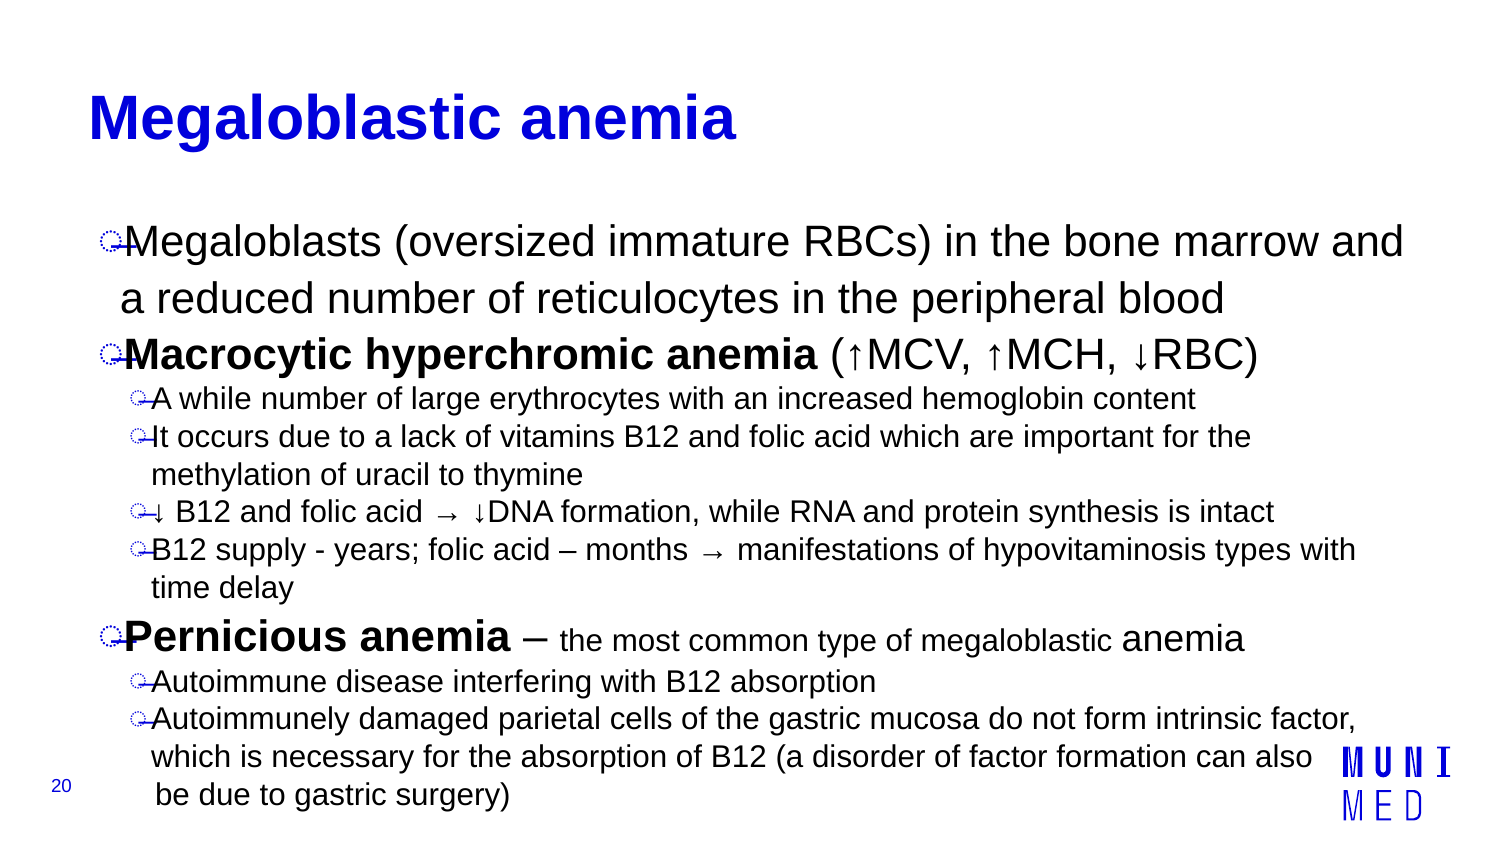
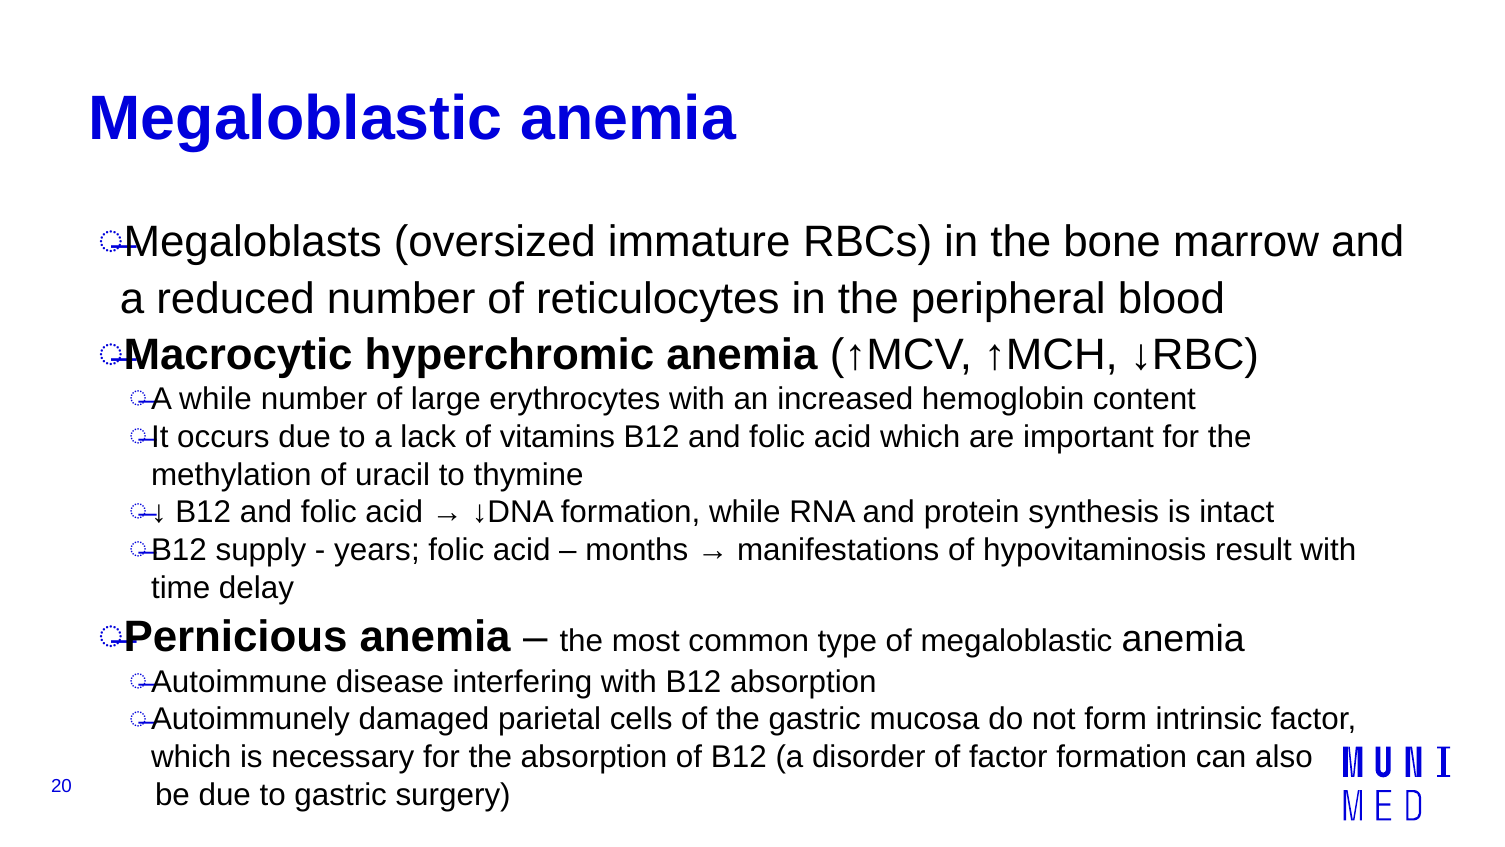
types: types -> result (1253, 550)
